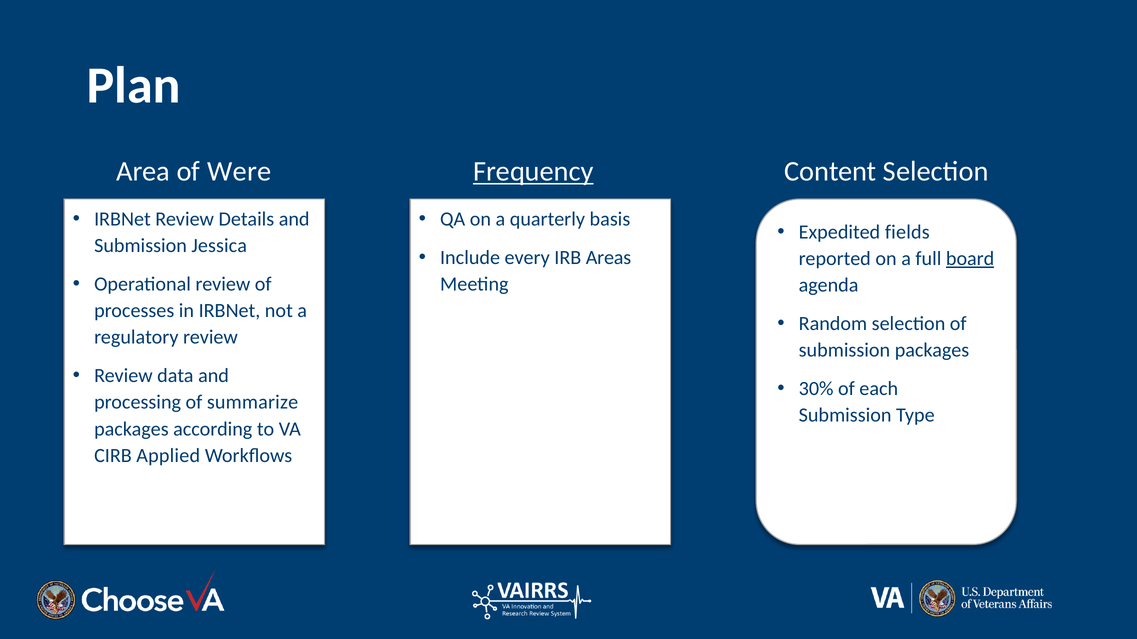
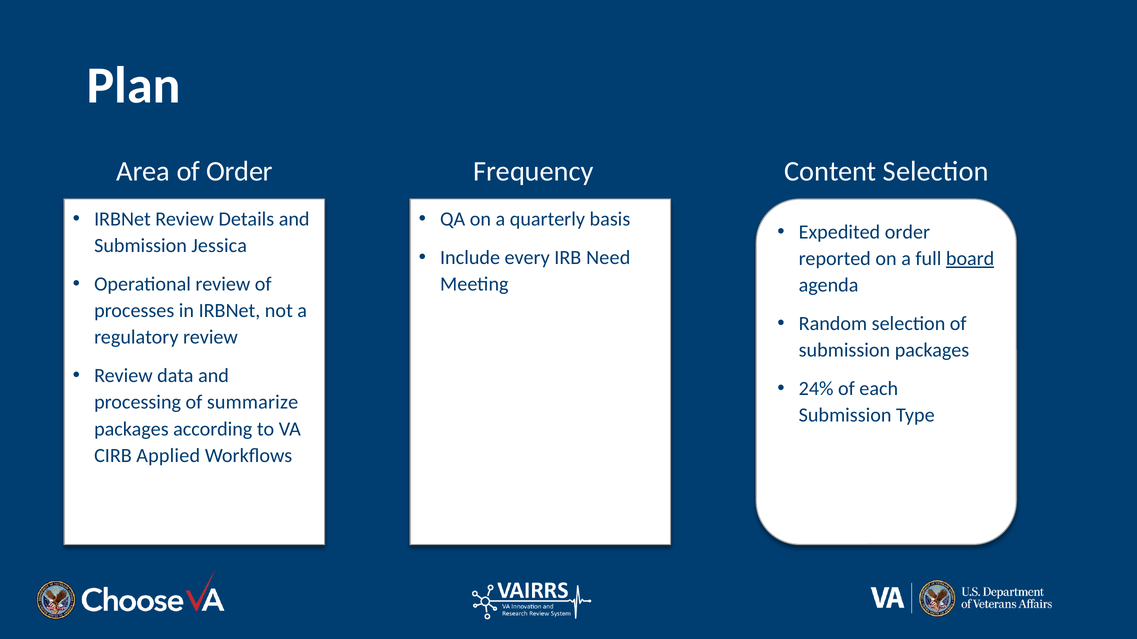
of Were: Were -> Order (240, 172)
Frequency underline: present -> none (533, 172)
Expedited fields: fields -> order (907, 232)
Areas: Areas -> Need (608, 258)
30%: 30% -> 24% (816, 389)
